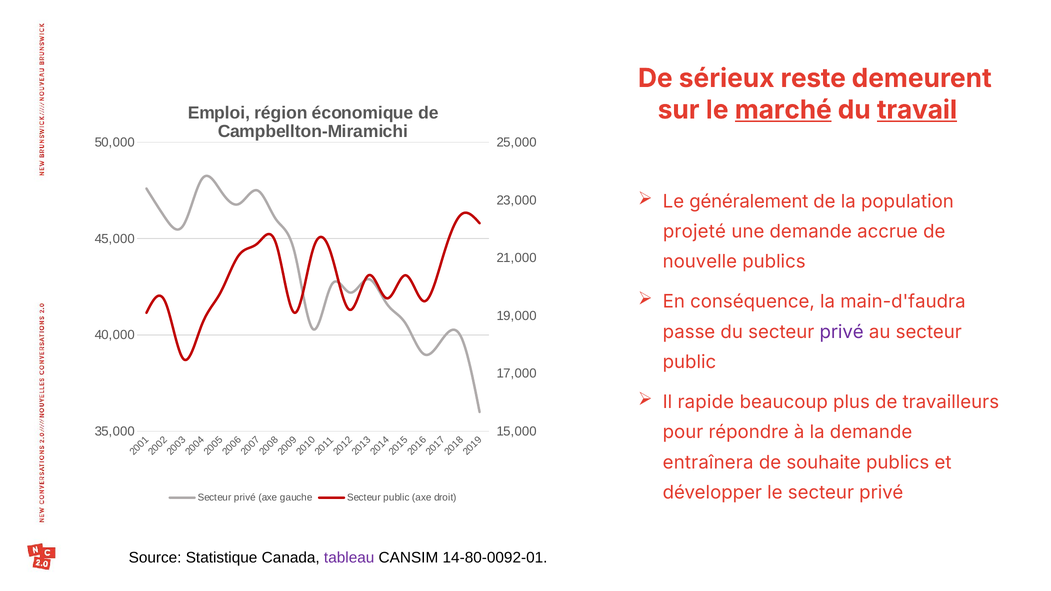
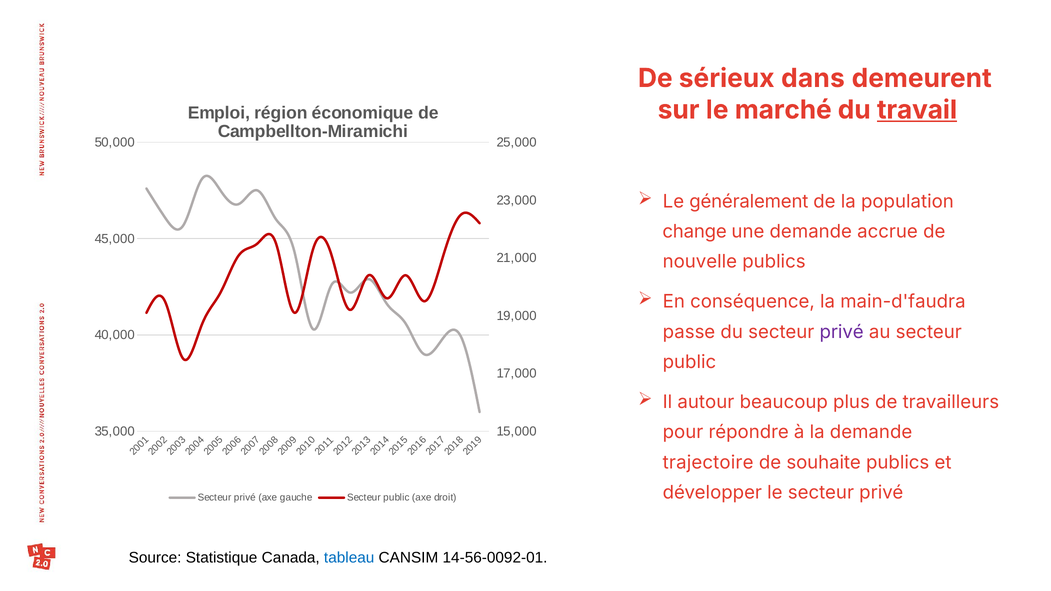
reste: reste -> dans (813, 78)
marché underline: present -> none (783, 110)
projeté: projeté -> change (695, 232)
rapide: rapide -> autour (706, 402)
entraînera: entraînera -> trajectoire (708, 463)
tableau colour: purple -> blue (349, 558)
14-80-0092-01: 14-80-0092-01 -> 14-56-0092-01 (495, 558)
